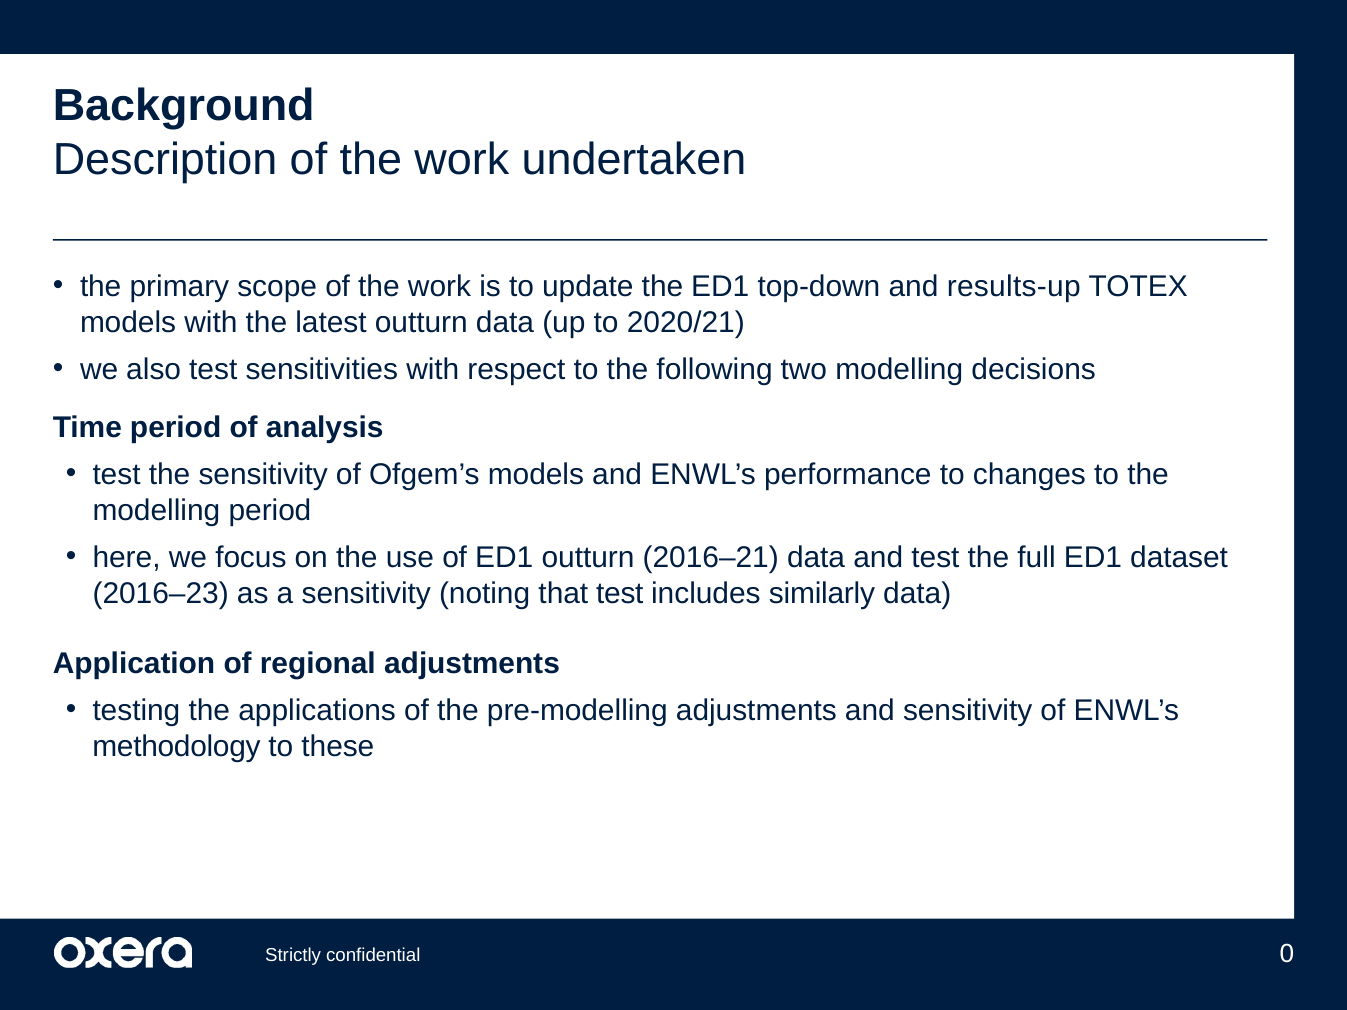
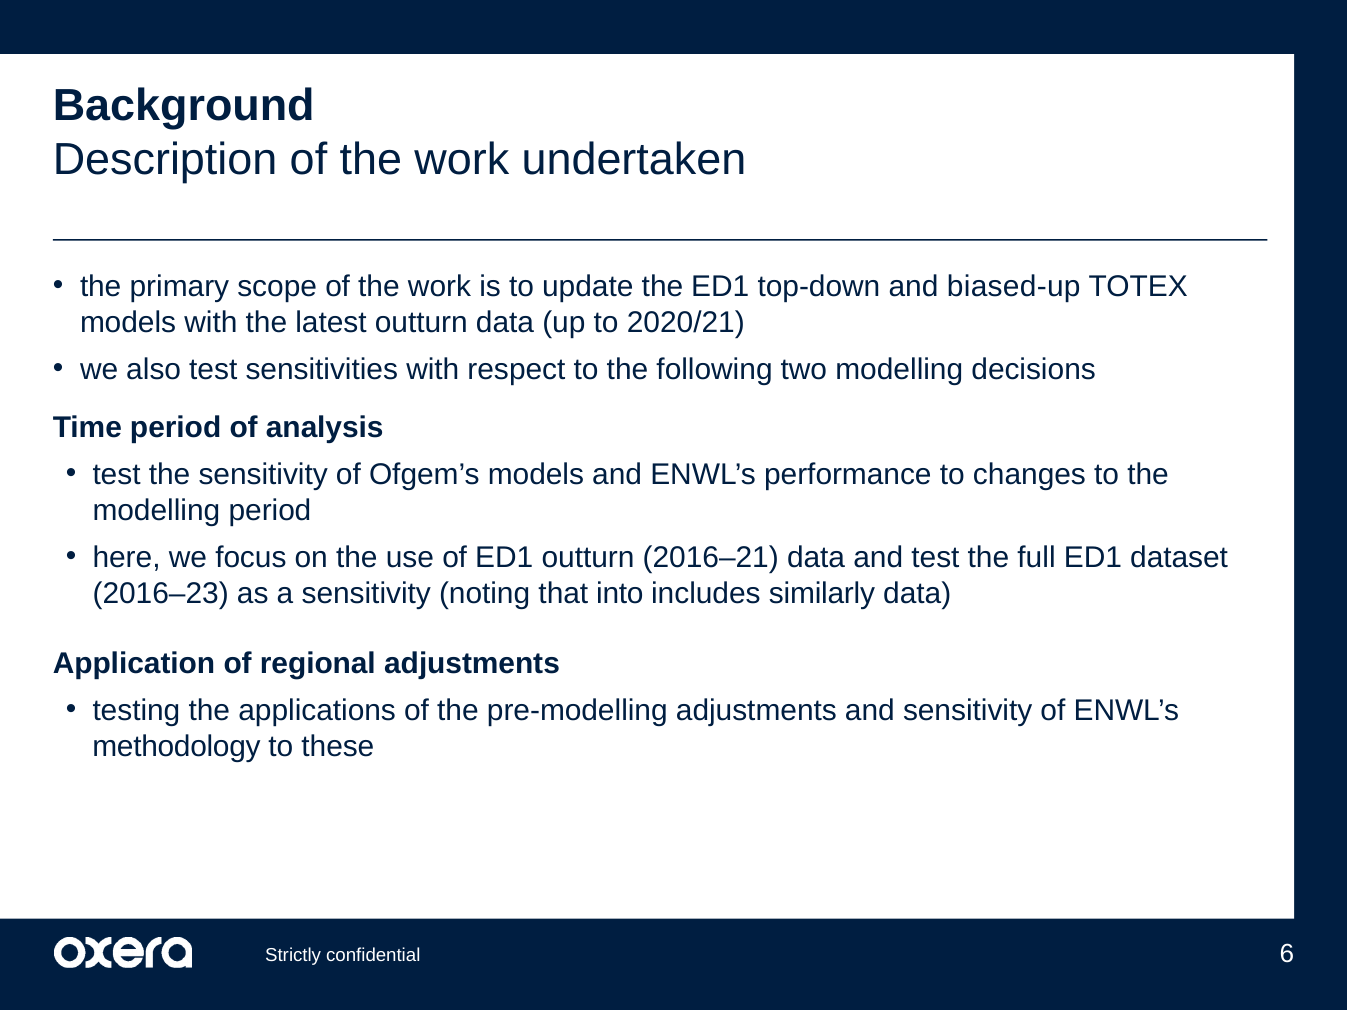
results-up: results-up -> biased-up (1014, 286)
that test: test -> into (620, 594)
0: 0 -> 6 (1287, 954)
